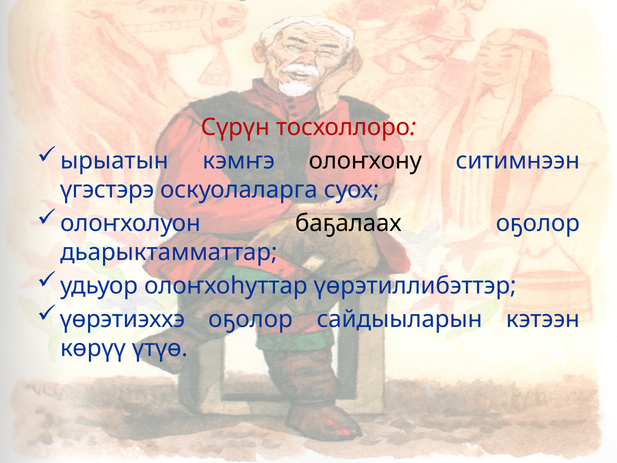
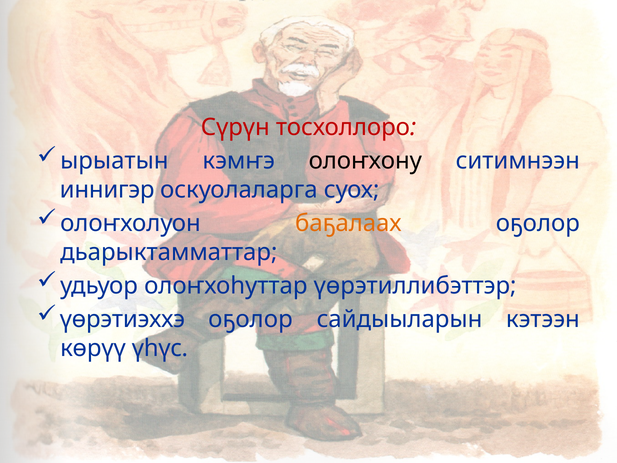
үгэстэрэ: үгэстэрэ -> иннигэр (107, 190)
бaҕaлаах colour: black -> orange (348, 223)
үтүө: үтүө -> үһүc (160, 348)
